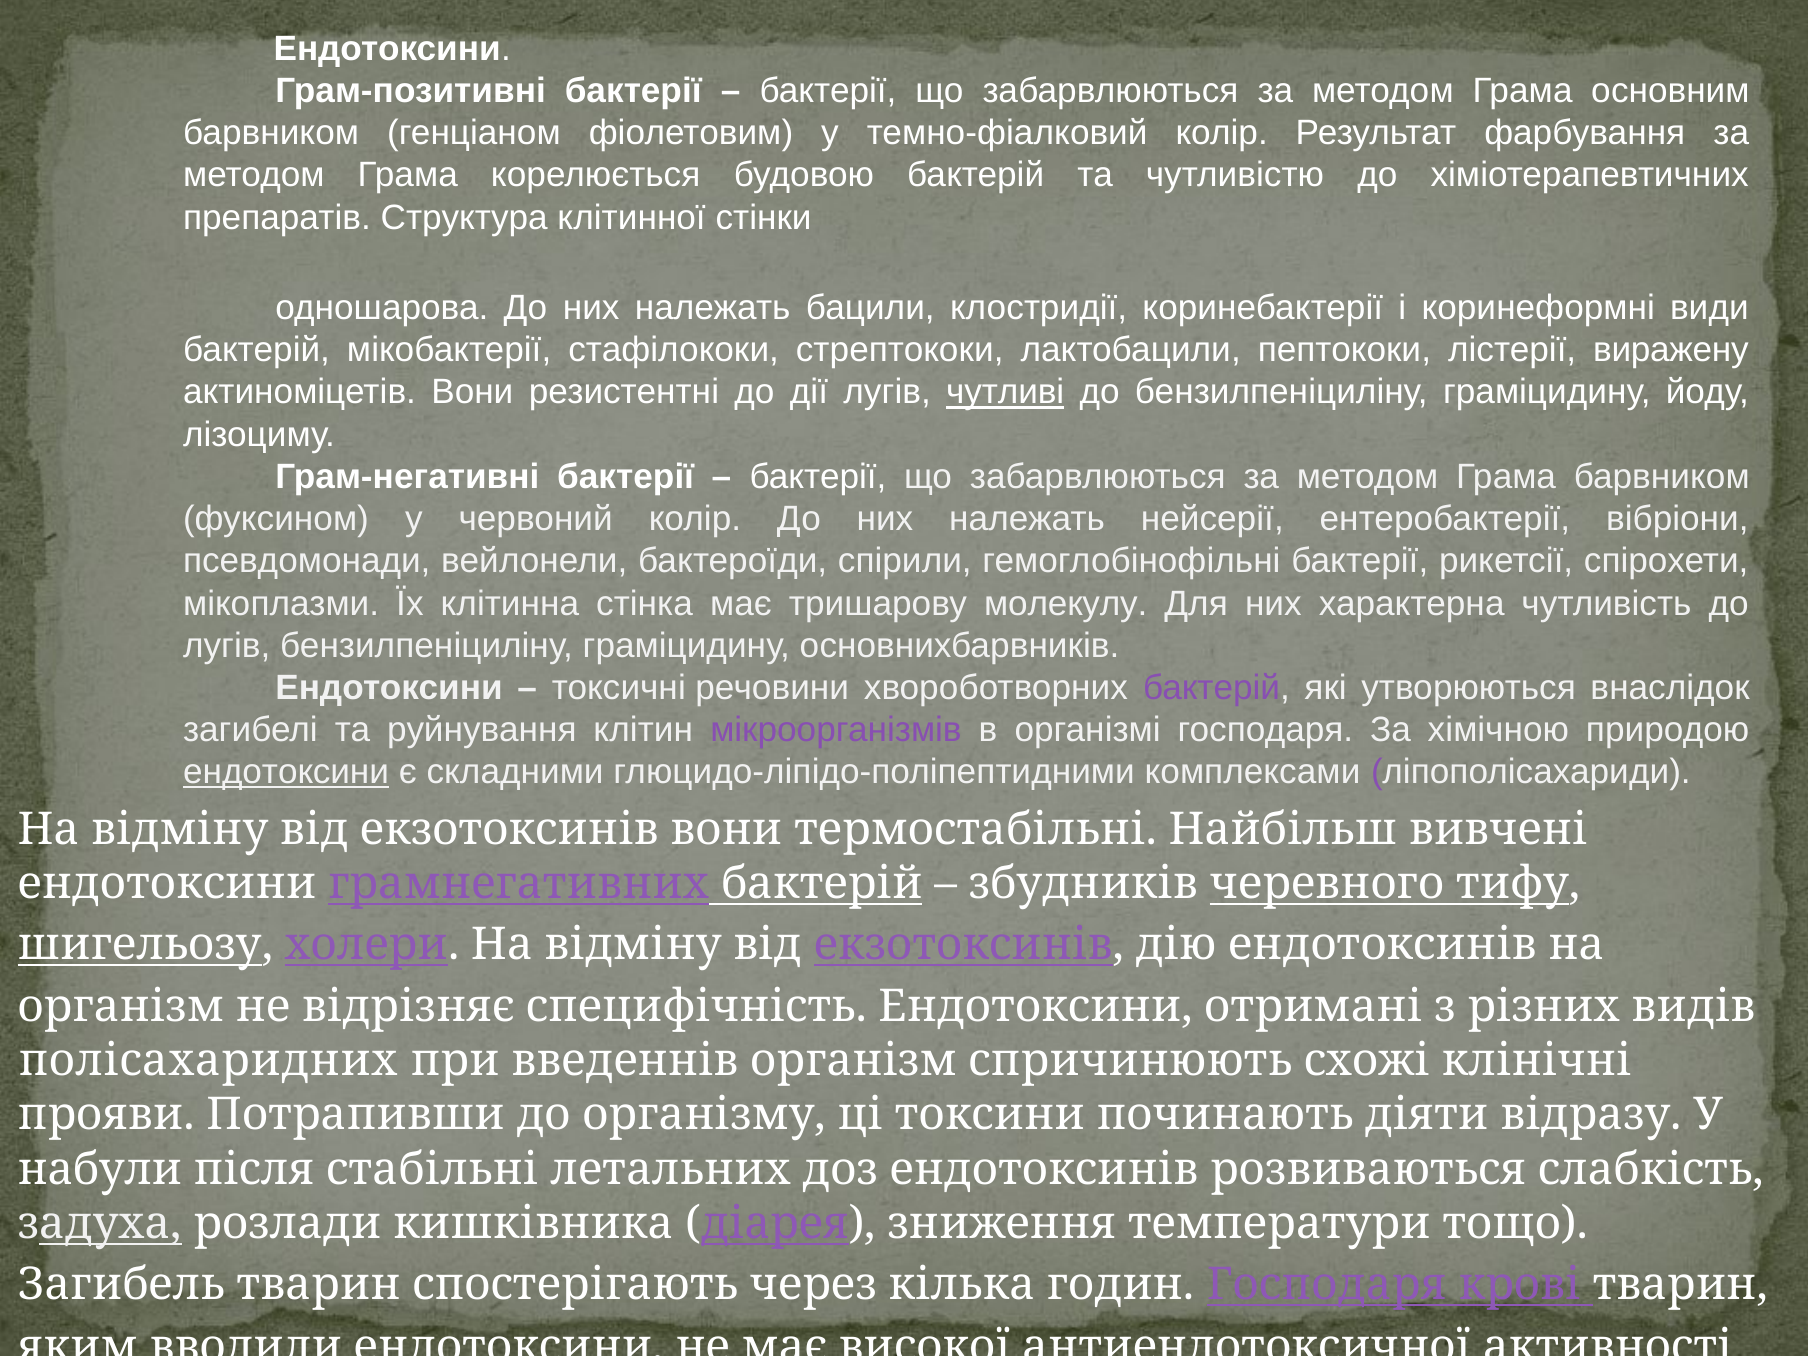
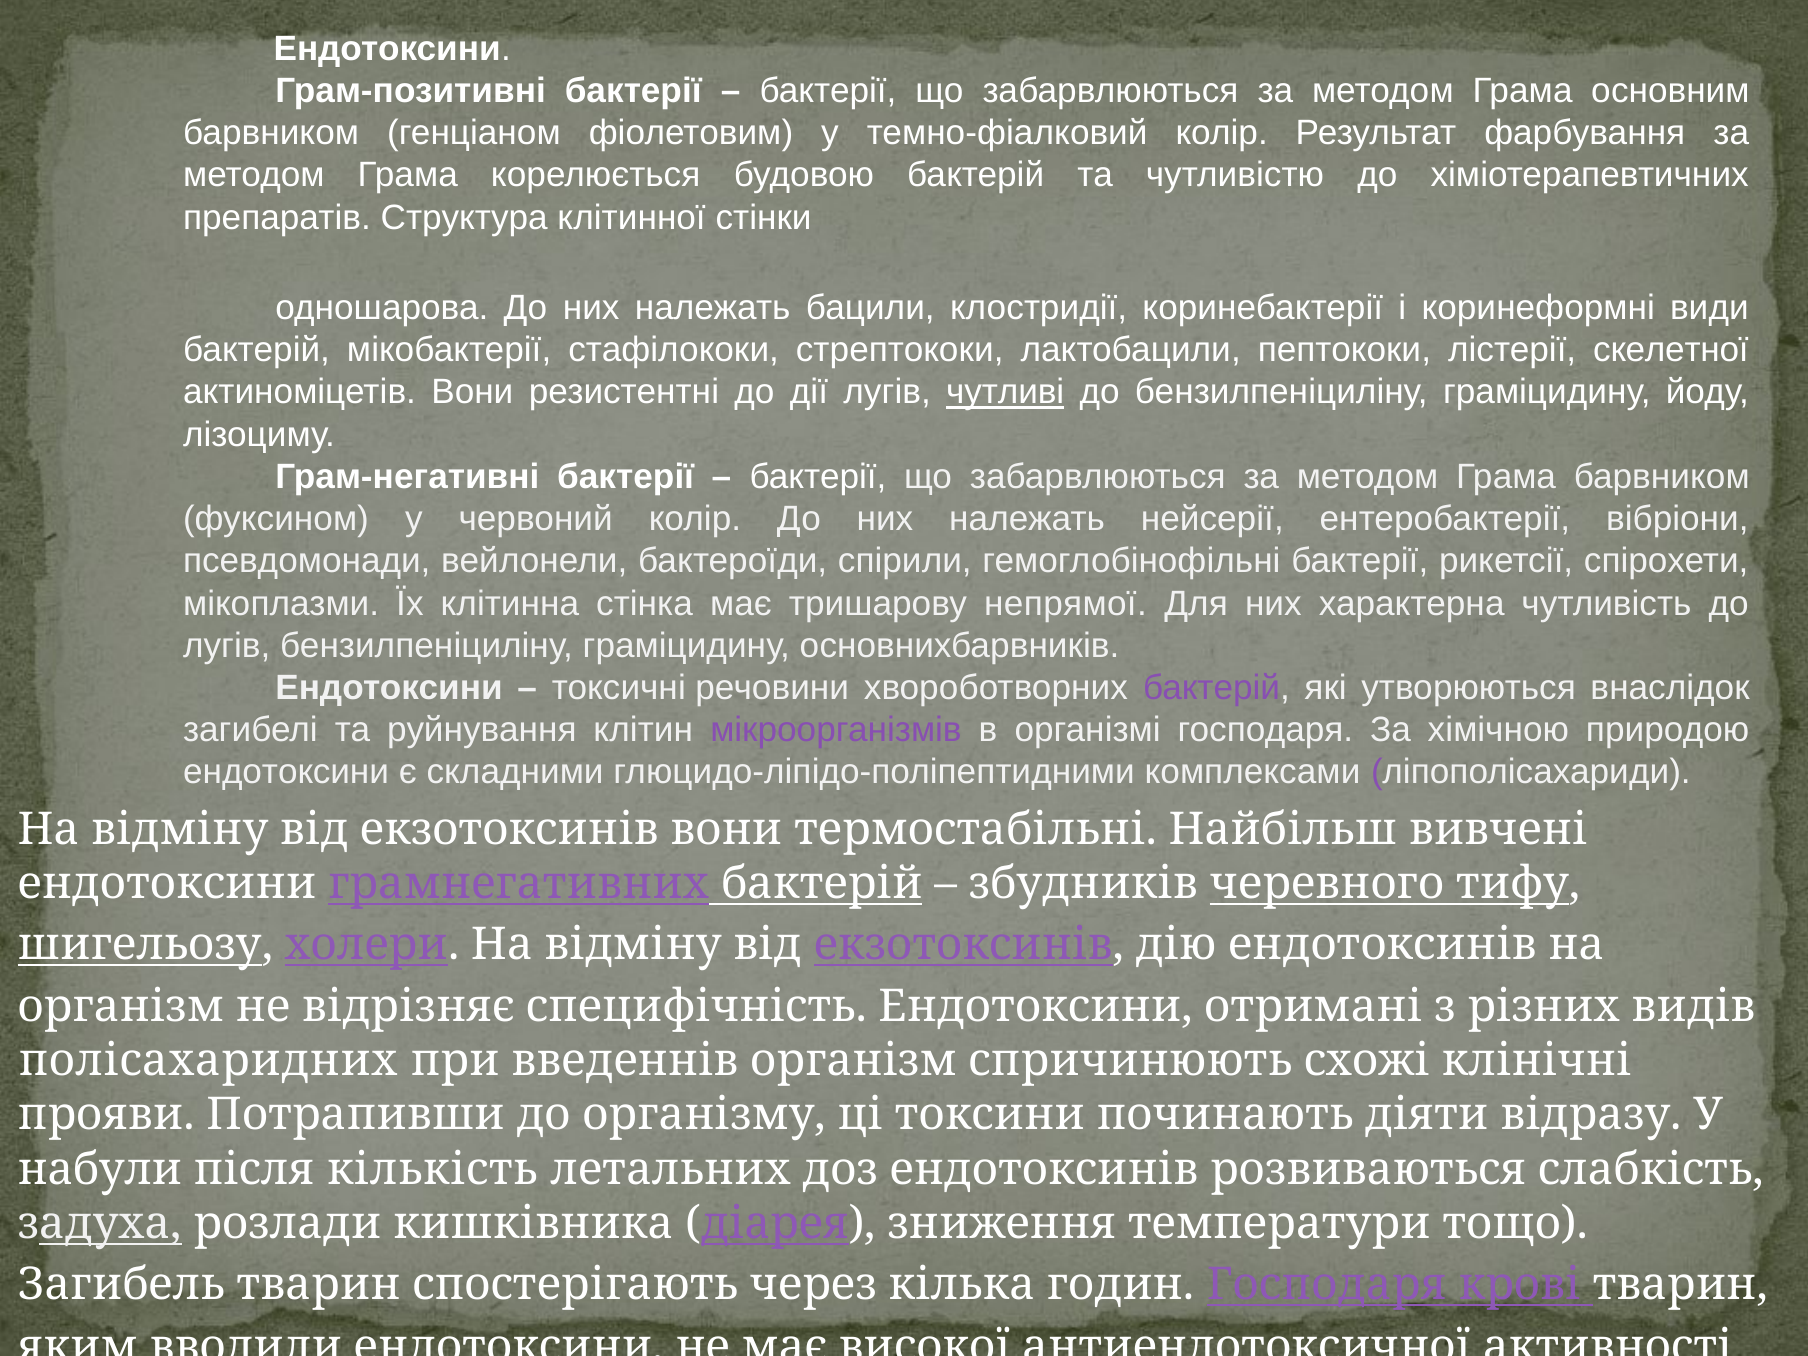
виражену: виражену -> скелетної (1671, 350)
молекулу: молекулу -> непрямої (1066, 603)
ендотоксини underline: present -> none (286, 772)
стабільні: стабільні -> кількість (432, 1169)
